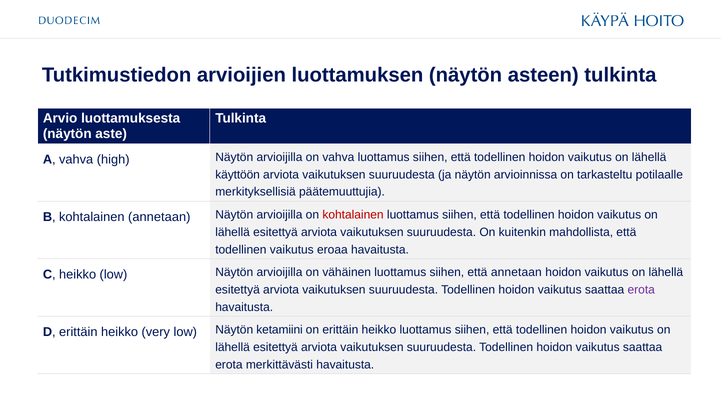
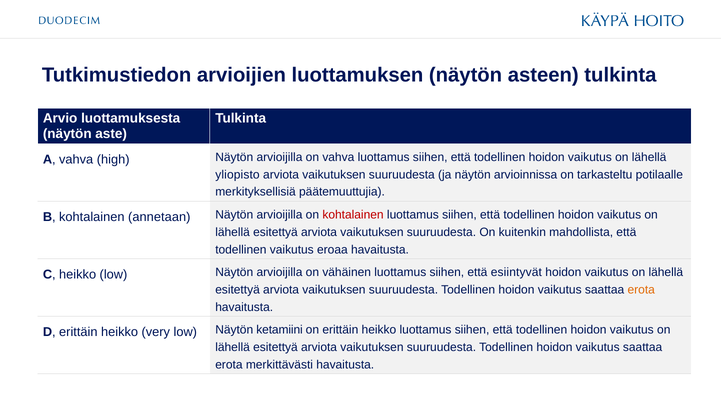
käyttöön: käyttöön -> yliopisto (237, 174)
että annetaan: annetaan -> esiintyvät (516, 272)
erota colour: purple -> orange (641, 289)
